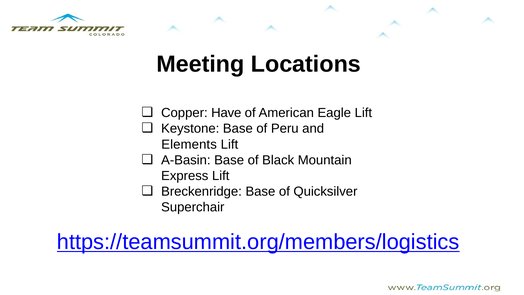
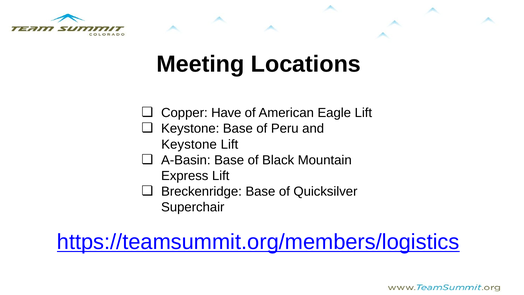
Elements: Elements -> Keystone (189, 144)
